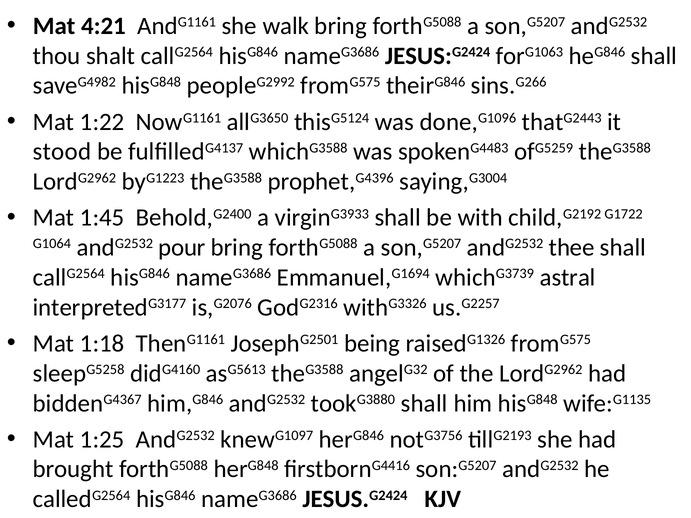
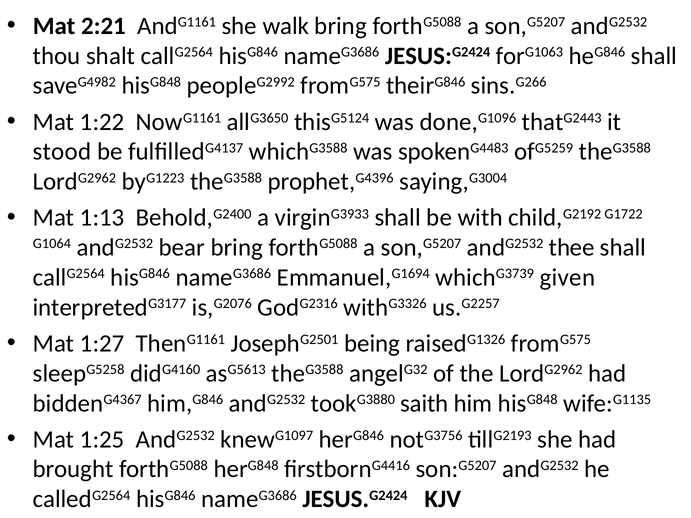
4:21: 4:21 -> 2:21 (103, 26)
1:45: 1:45 -> 1:13 (102, 218)
pour: pour -> bear (182, 248)
astral: astral -> given (568, 278)
1:18: 1:18 -> 1:27 (102, 344)
tookG3880 shall: shall -> saith (424, 403)
